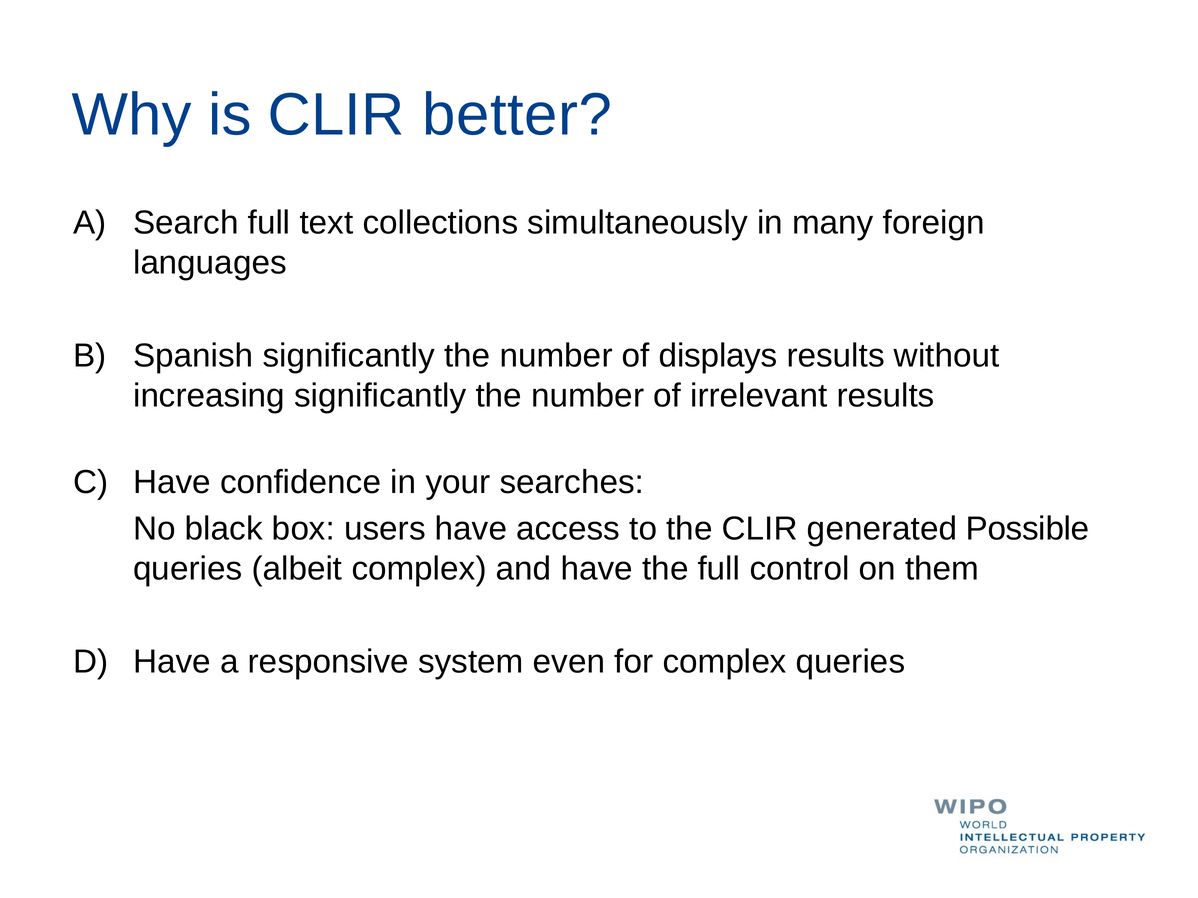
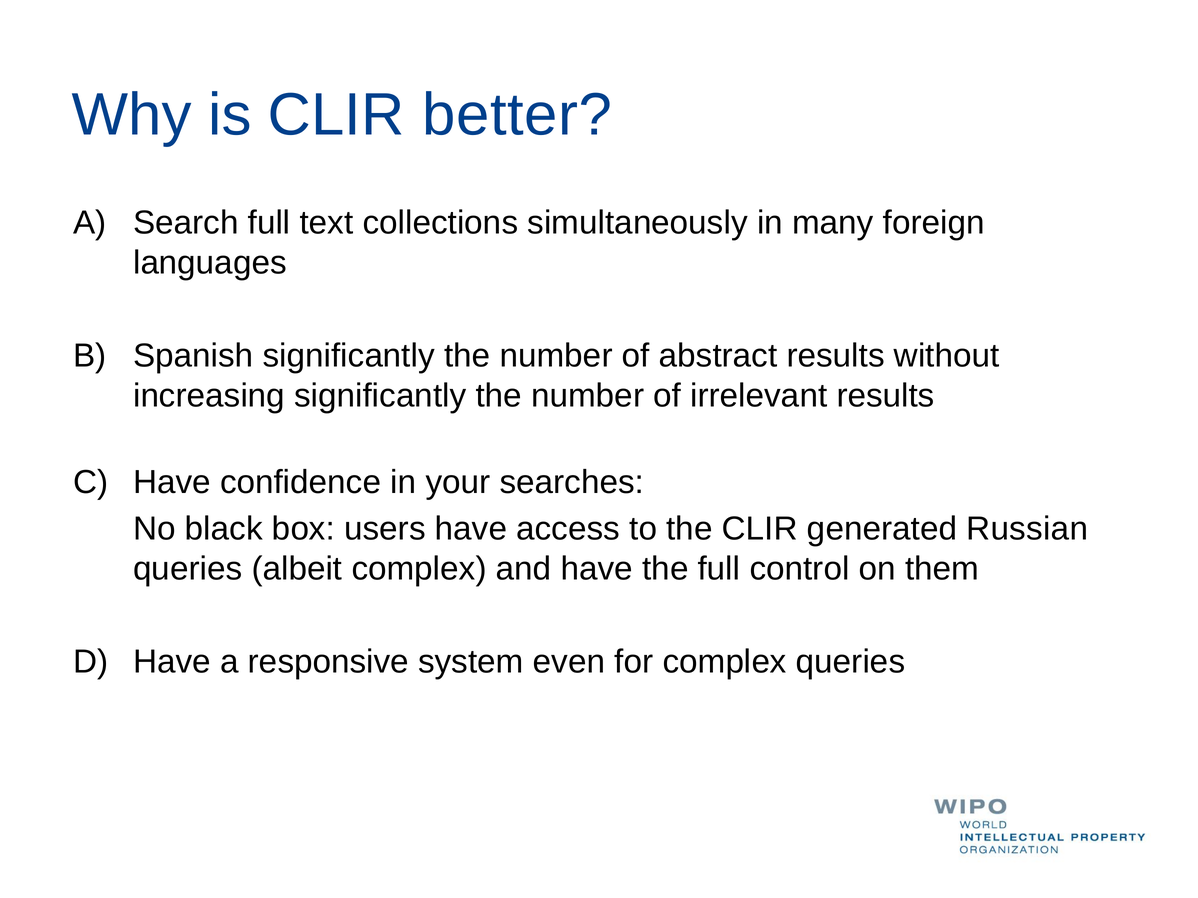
displays: displays -> abstract (718, 356)
Possible: Possible -> Russian (1027, 529)
